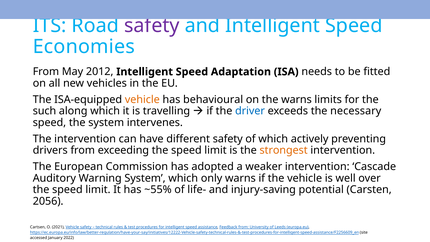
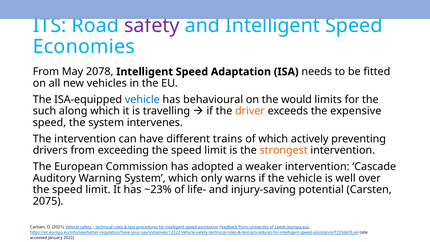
2012: 2012 -> 2078 (100, 72)
vehicle colour: orange -> blue (142, 99)
the warns: warns -> would (296, 99)
driver colour: blue -> orange (250, 111)
necessary: necessary -> expensive (356, 111)
different safety: safety -> trains (228, 139)
~55%: ~55% -> ~23% (158, 190)
2056: 2056 -> 2075 (48, 201)
